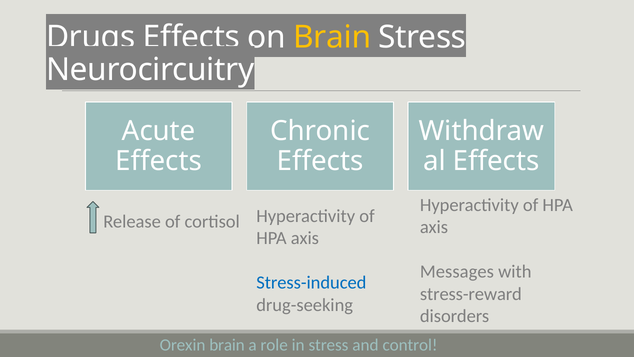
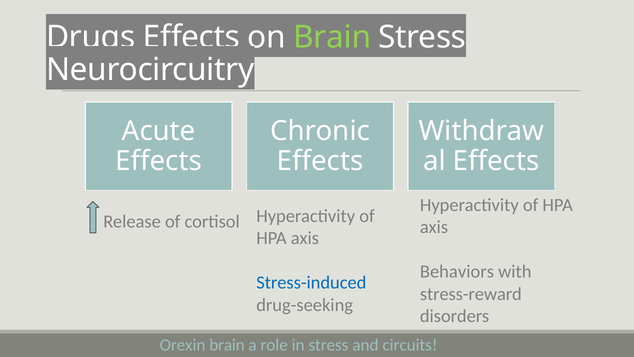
Brain colour: yellow -> light green (332, 37)
Messages: Messages -> Behaviors (457, 272)
control: control -> circuits (410, 345)
